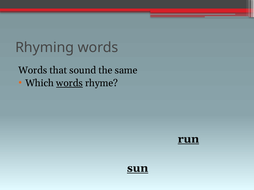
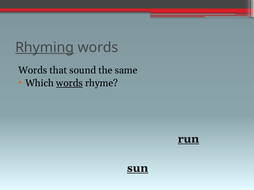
Rhyming underline: none -> present (45, 48)
